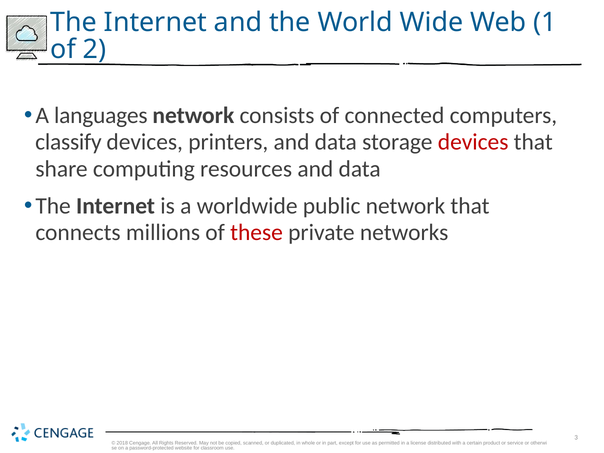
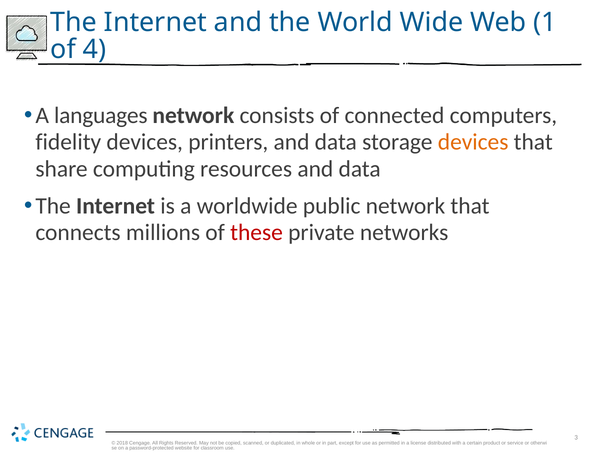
2: 2 -> 4 (94, 50)
classify: classify -> fidelity (68, 142)
devices colour: red -> orange (473, 142)
